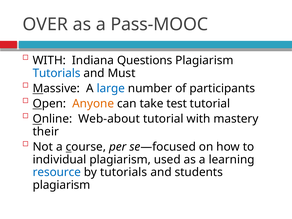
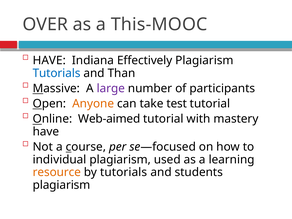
Pass-MOOC: Pass-MOOC -> This-MOOC (159, 24)
WITH: WITH -> HAVE (49, 60)
Questions: Questions -> Effectively (145, 60)
Must: Must -> Than (122, 73)
large colour: blue -> purple (111, 88)
Web-about: Web-about -> Web-aimed (109, 119)
their: their -> have (46, 132)
resource colour: blue -> orange (57, 172)
